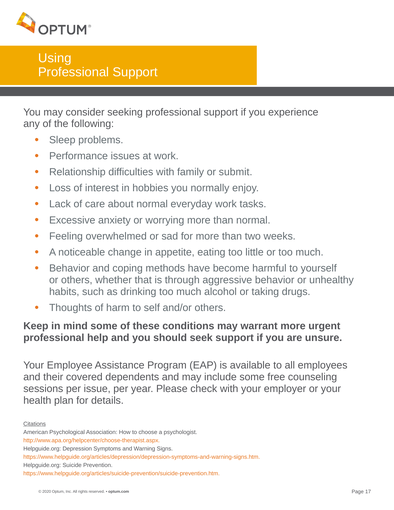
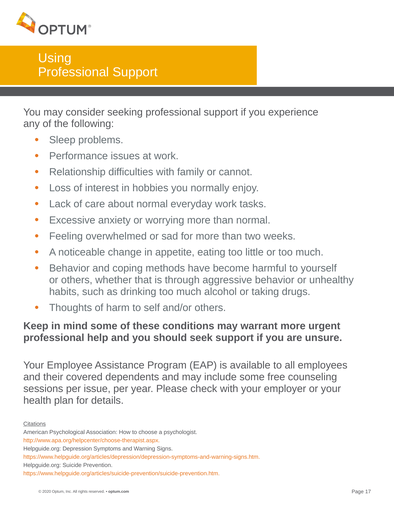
submit: submit -> cannot (236, 172)
